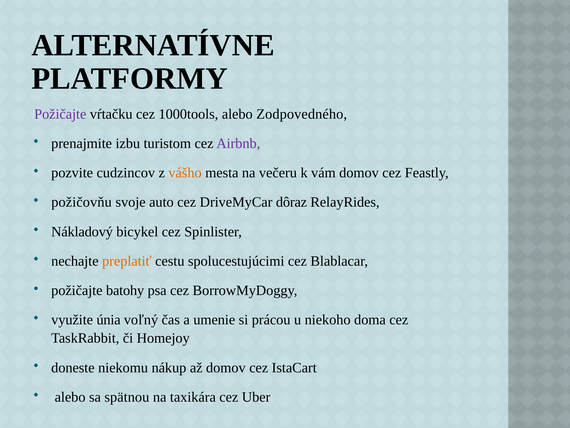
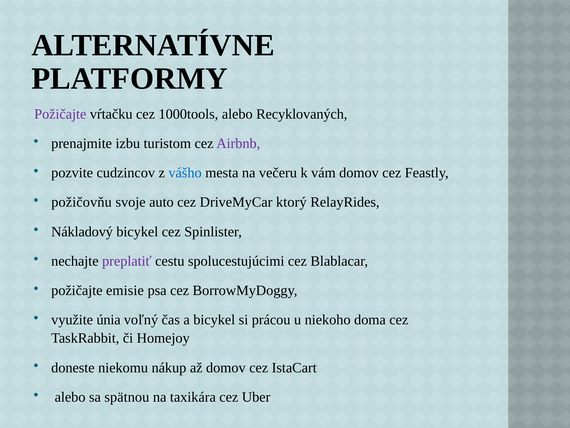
Zodpovedného: Zodpovedného -> Recyklovaných (302, 114)
vášho colour: orange -> blue (185, 173)
dôraz: dôraz -> ktorý (291, 202)
preplatiť colour: orange -> purple (127, 261)
batohy: batohy -> emisie (125, 290)
a umenie: umenie -> bicykel (214, 320)
